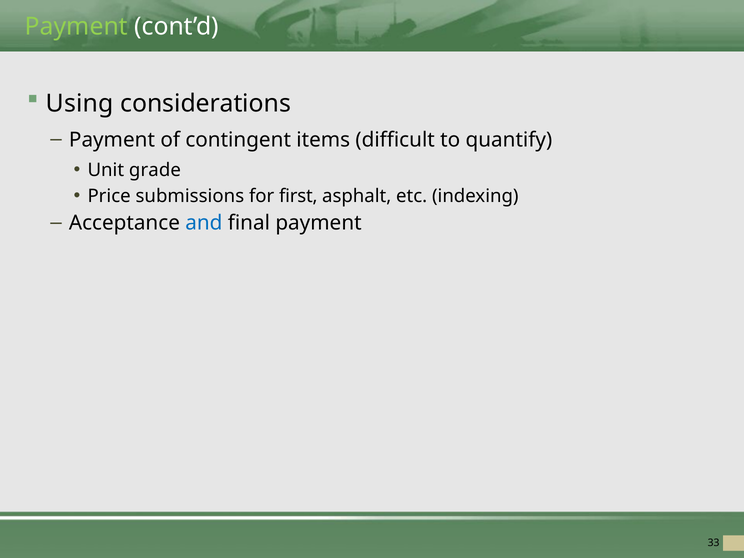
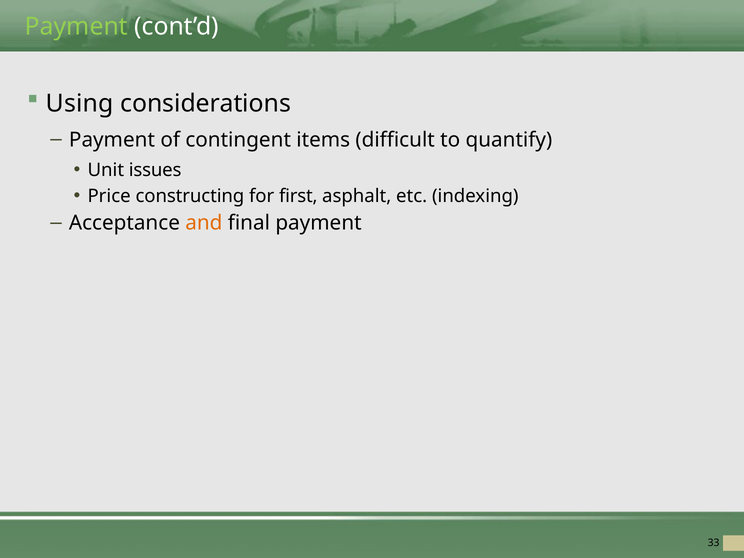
grade: grade -> issues (155, 170)
submissions: submissions -> constructing (190, 196)
and colour: blue -> orange (204, 223)
